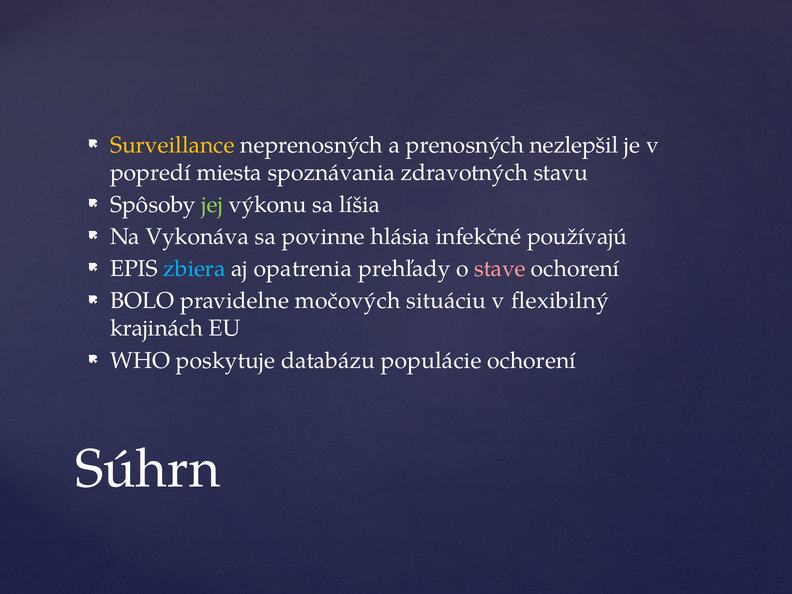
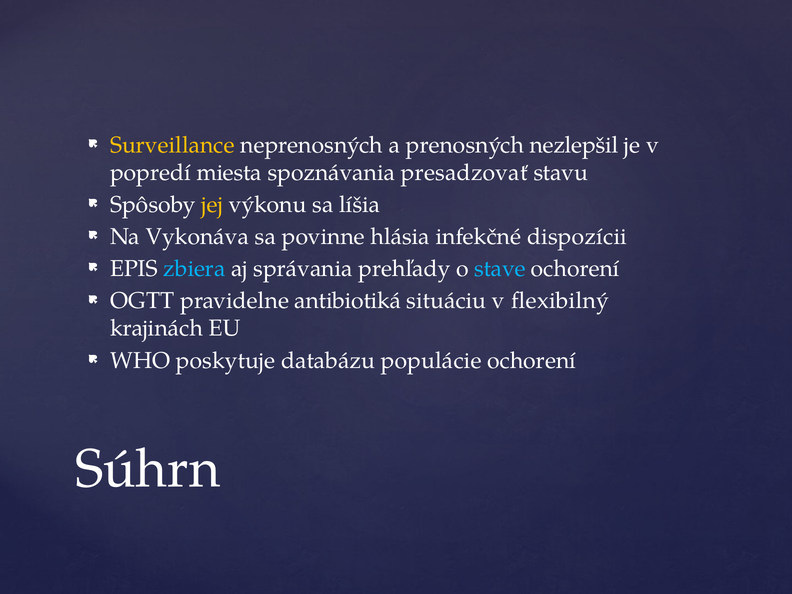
zdravotných: zdravotných -> presadzovať (464, 173)
jej colour: light green -> yellow (212, 205)
používajú: používajú -> dispozícii (577, 237)
opatrenia: opatrenia -> správania (303, 269)
stave colour: pink -> light blue (500, 269)
BOLO: BOLO -> OGTT (142, 301)
močových: močových -> antibiotiká (348, 301)
